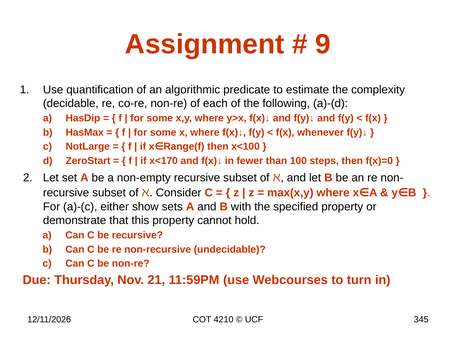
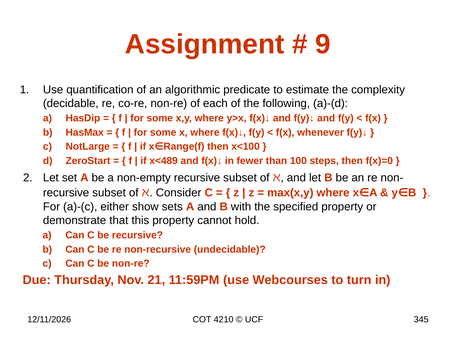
x<170: x<170 -> x<489 (164, 161)
